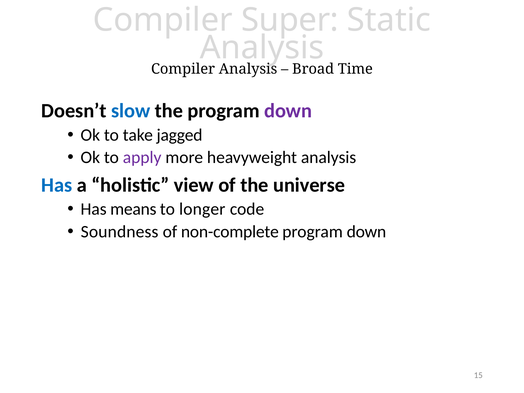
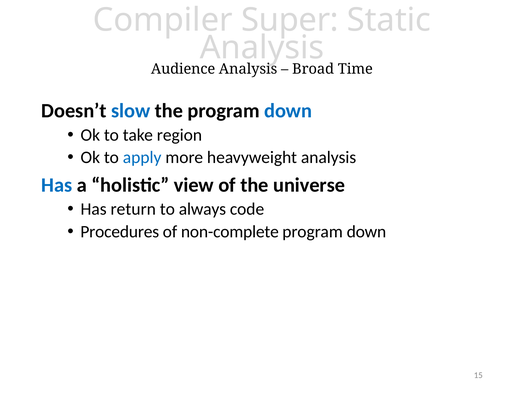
Compiler: Compiler -> Audience (183, 69)
down colour: purple -> blue (288, 111)
jagged: jagged -> region (179, 135)
apply colour: purple -> blue (142, 157)
means: means -> return (133, 209)
longer: longer -> always (202, 209)
Soundness: Soundness -> Procedures (120, 232)
